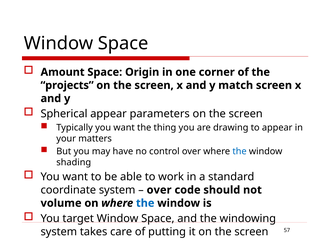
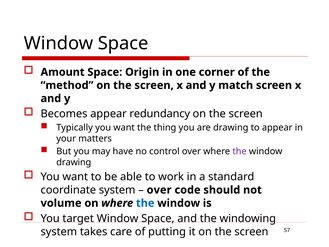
projects: projects -> method (67, 85)
Spherical: Spherical -> Becomes (64, 114)
parameters: parameters -> redundancy (160, 114)
the colour: blue -> purple (240, 151)
shading: shading -> drawing (74, 162)
